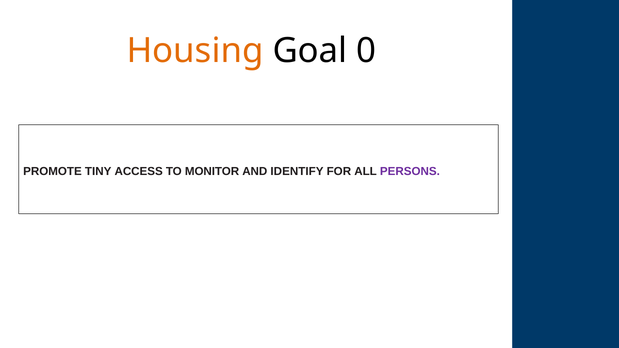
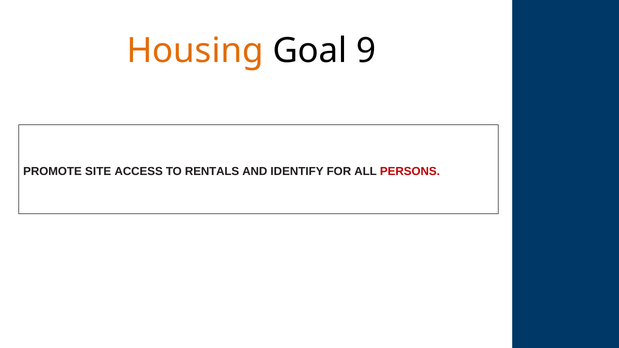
0: 0 -> 9 (366, 51)
TINY: TINY -> SITE (98, 172)
MONITOR: MONITOR -> RENTALS (212, 172)
PERSONS colour: purple -> red (410, 172)
